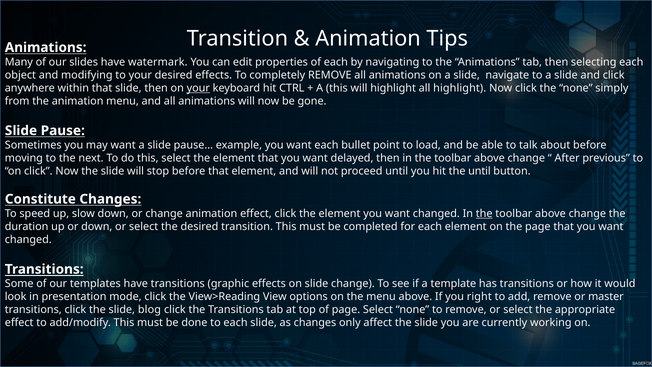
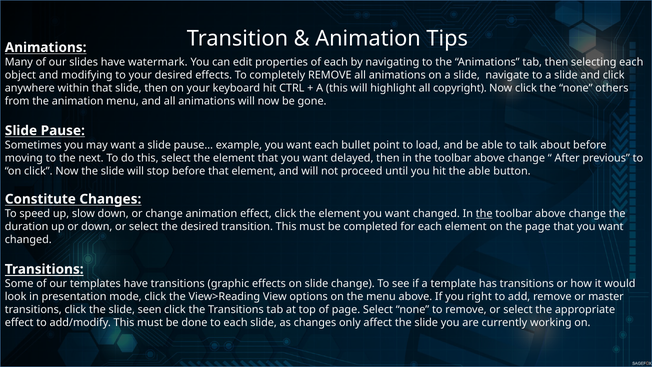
your underline: present -> none (198, 88)
all highlight: highlight -> copyright (460, 88)
simply: simply -> others (612, 88)
the until: until -> able (479, 171)
blog: blog -> seen (150, 310)
